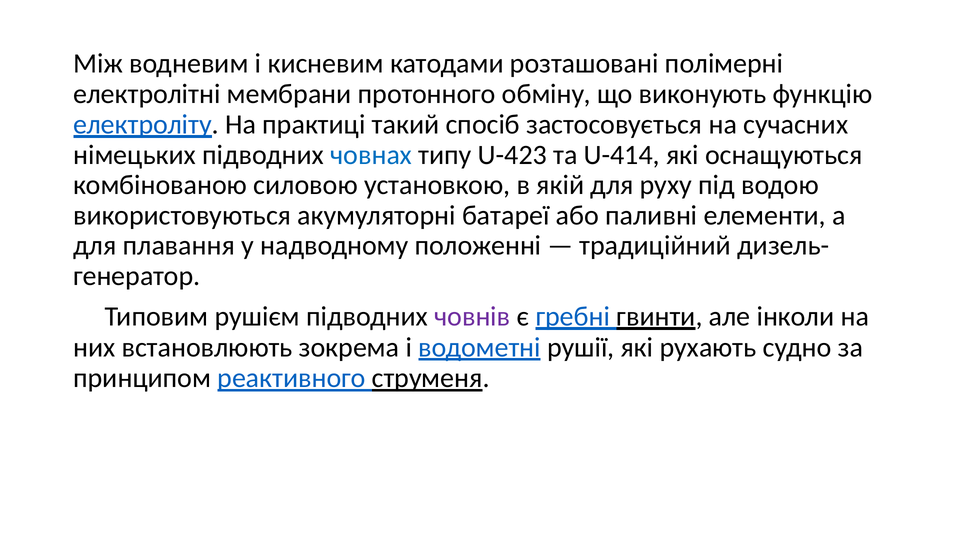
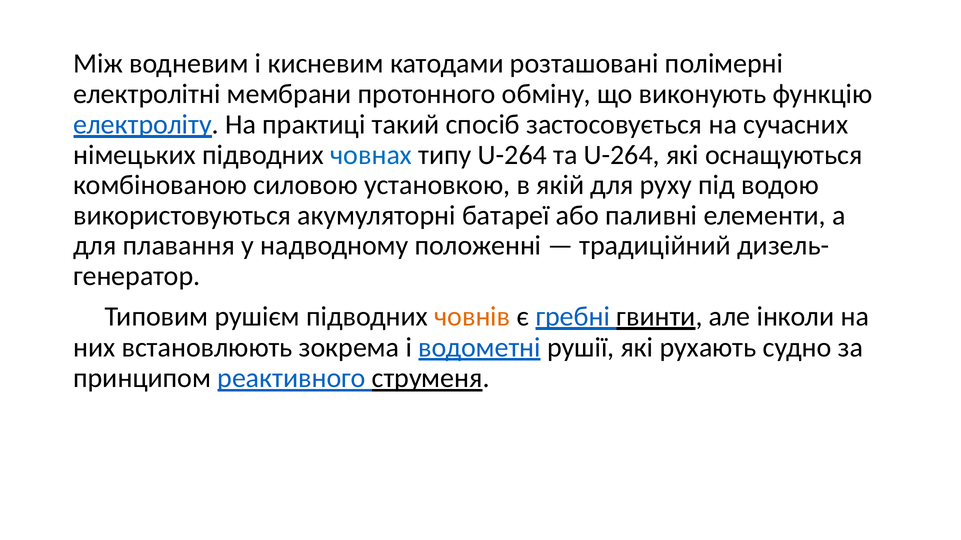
типу U-423: U-423 -> U-264 (513, 155)
та U-414: U-414 -> U-264 (622, 155)
човнів colour: purple -> orange (472, 317)
